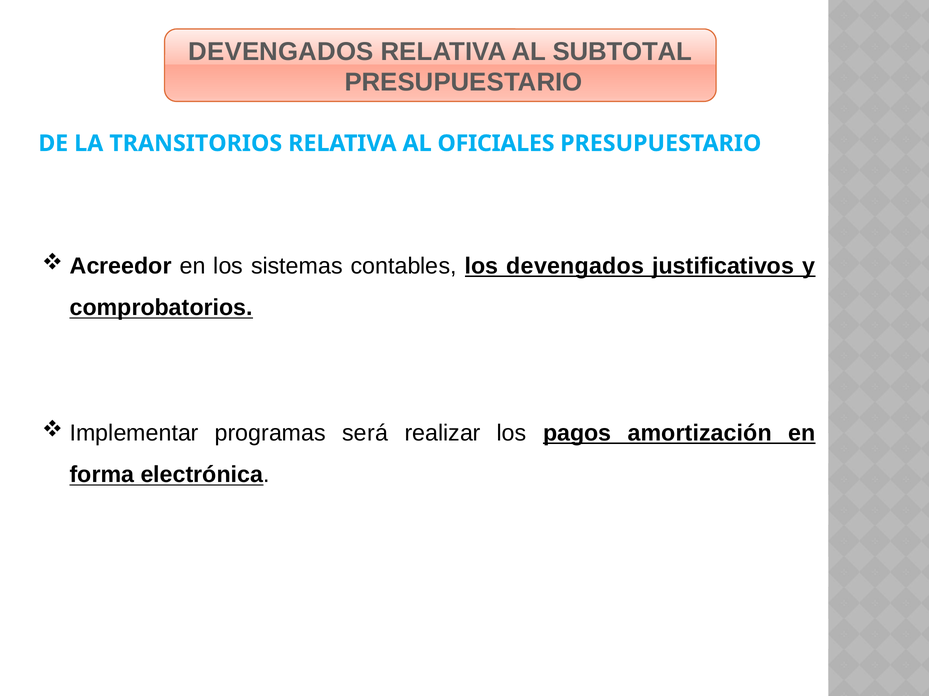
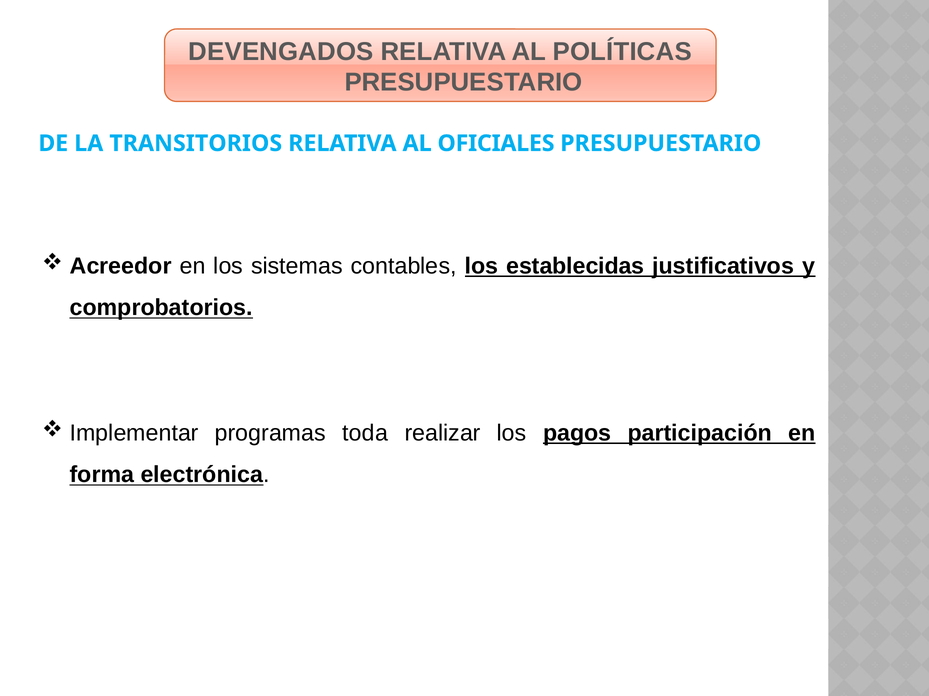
SUBTOTAL: SUBTOTAL -> POLÍTICAS (622, 52)
los devengados: devengados -> establecidas (575, 266)
será: será -> toda (365, 433)
amortización: amortización -> participación (700, 433)
